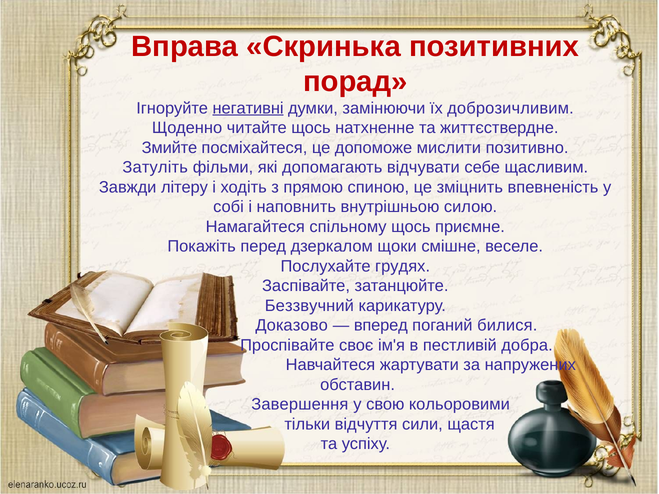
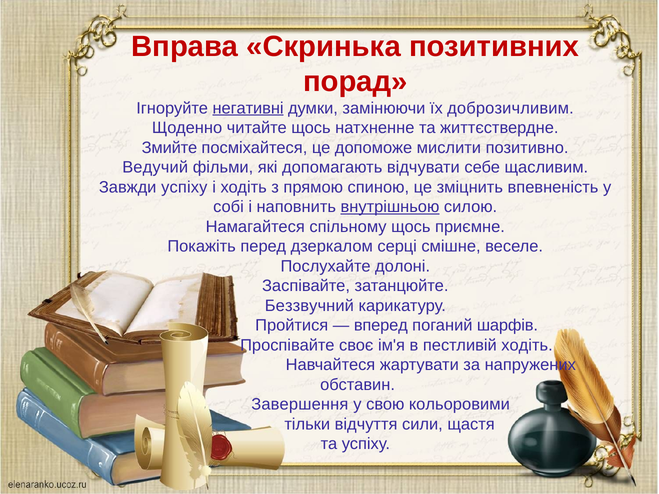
Затуліть: Затуліть -> Ведучий (155, 167)
Завжди літеру: літеру -> успіху (184, 187)
внутрішньою underline: none -> present (390, 207)
щоки: щоки -> серці (397, 247)
грудях: грудях -> долоні (403, 266)
Доказово: Доказово -> Пройтися (292, 326)
билися: билися -> шарфів (507, 326)
пестливій добра: добра -> ходіть (527, 345)
